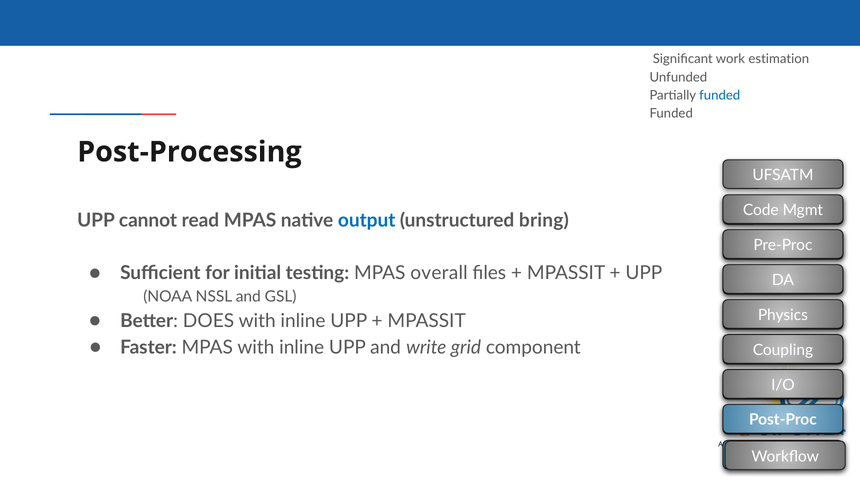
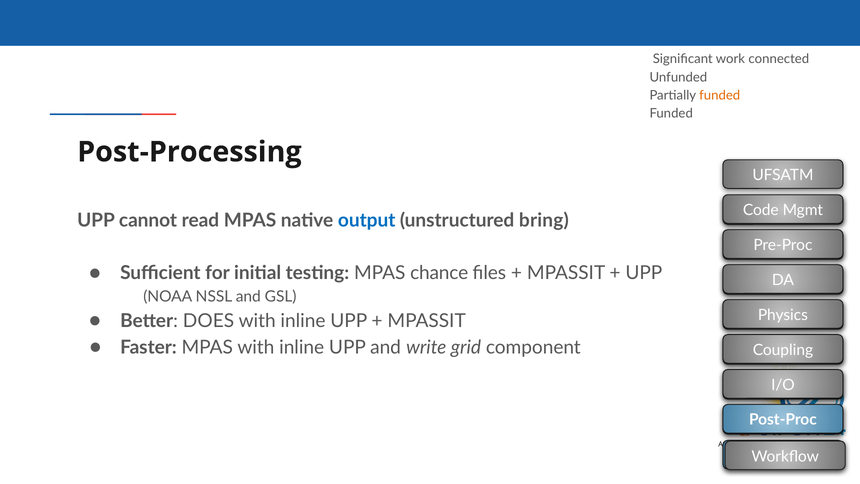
estimation: estimation -> connected (779, 59)
funded colour: blue -> orange (720, 95)
overall: overall -> chance (439, 273)
